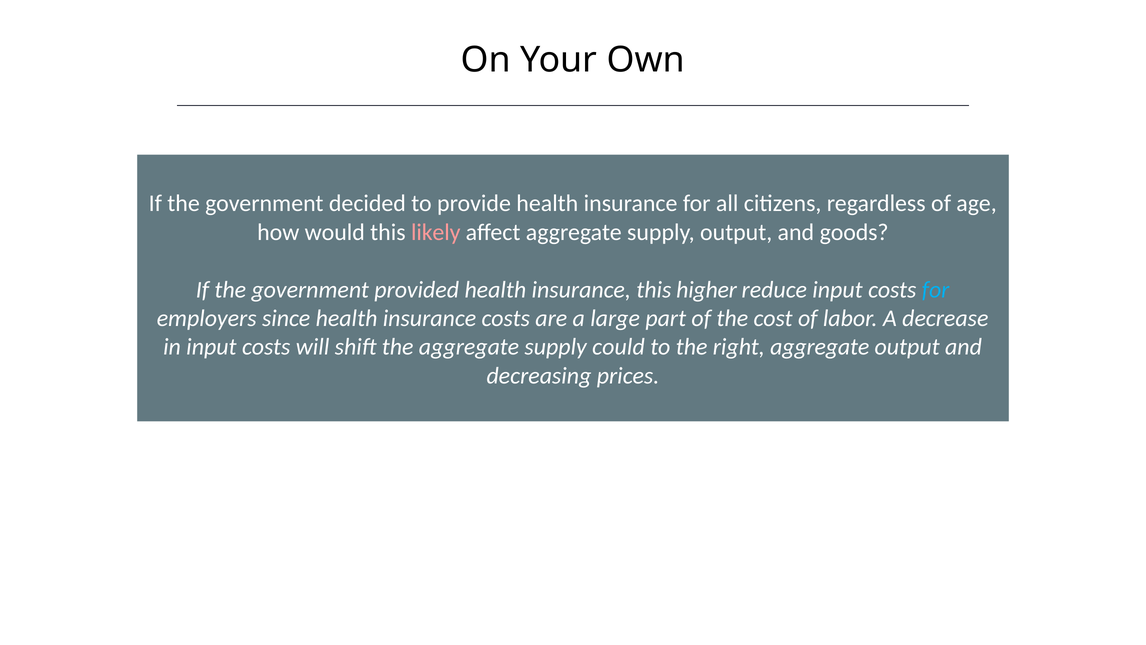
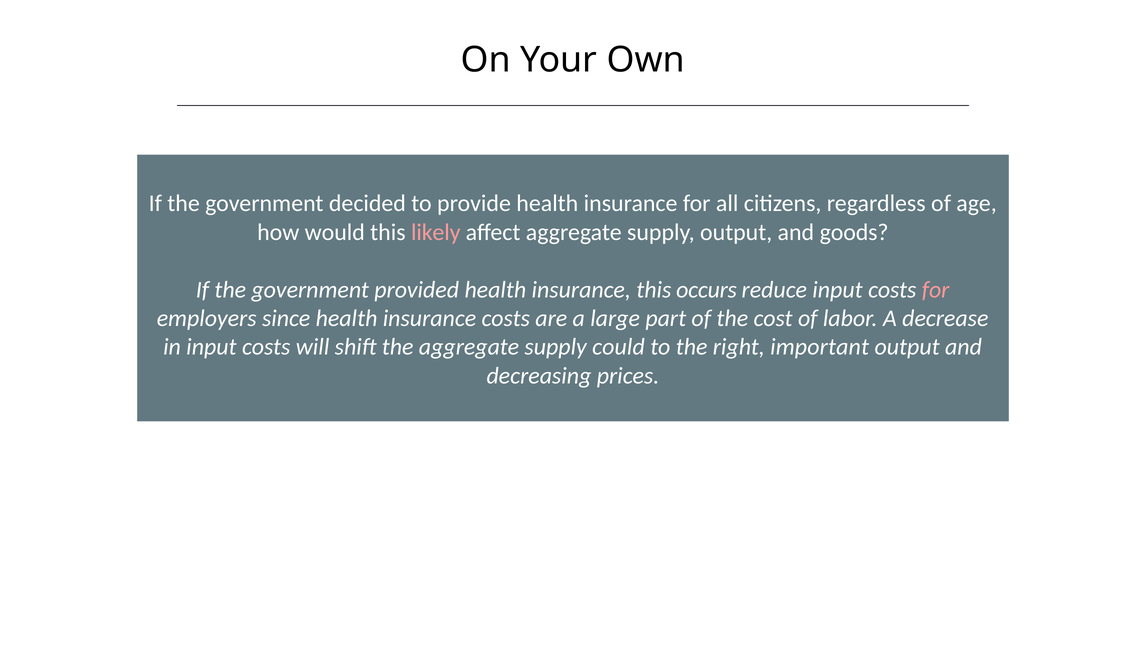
higher: higher -> occurs (707, 289)
for colour: light blue -> pink (936, 289)
right aggregate: aggregate -> important (820, 347)
